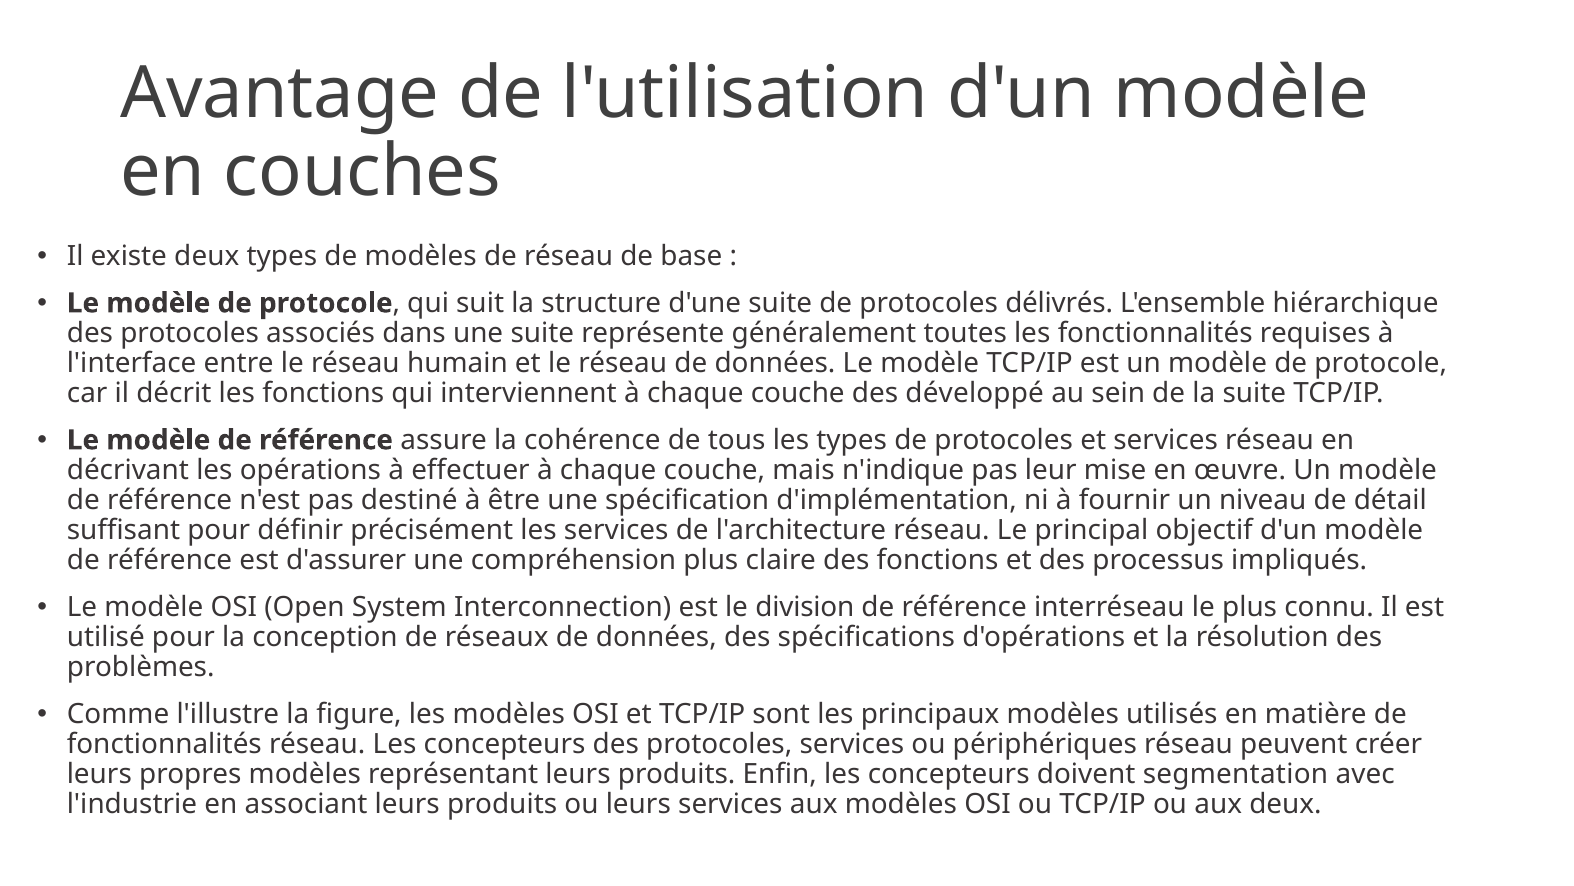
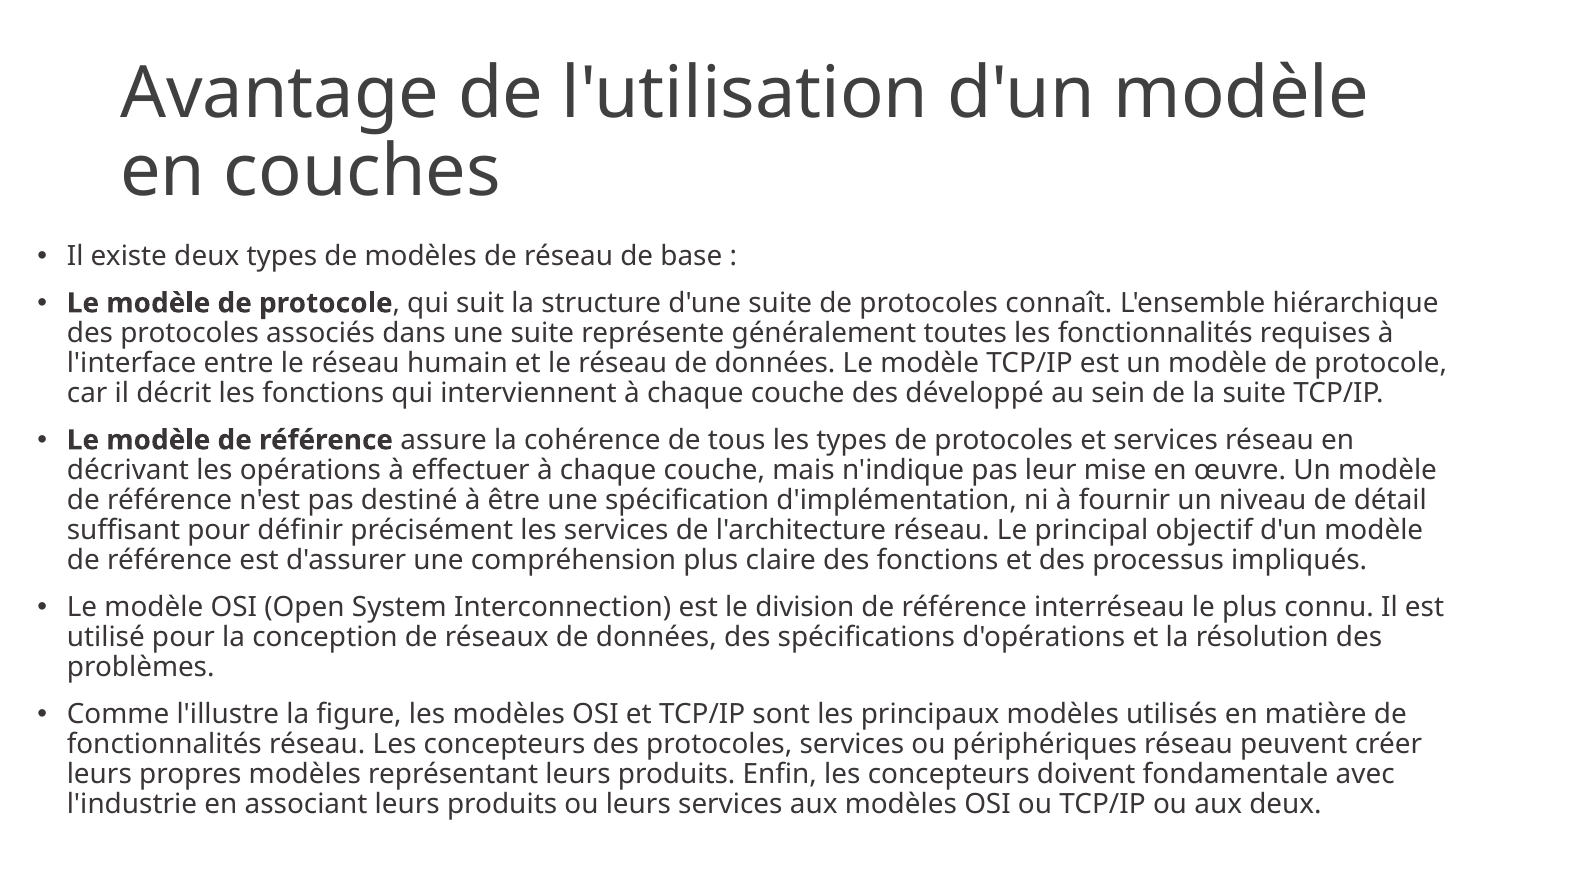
délivrés: délivrés -> connaît (1059, 303)
segmentation: segmentation -> fondamentale (1236, 774)
